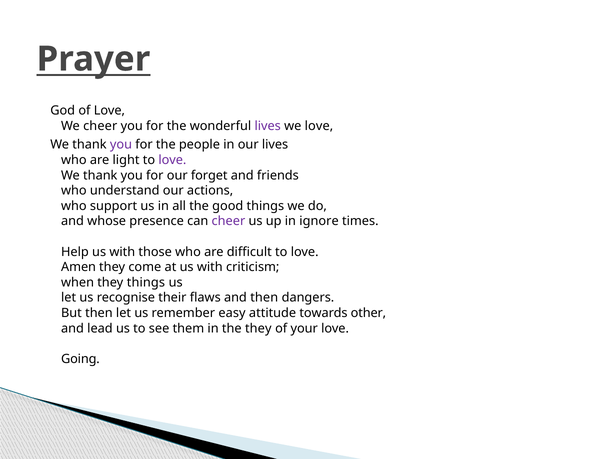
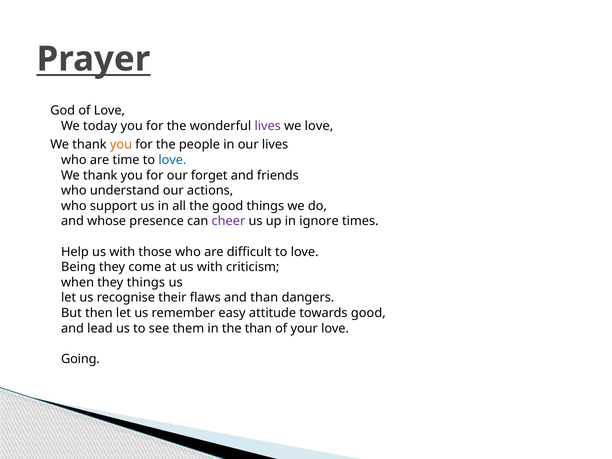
We cheer: cheer -> today (100, 126)
you colour: purple -> orange (121, 145)
light: light -> time (126, 160)
love colour: purple -> blue (172, 160)
Amen: Amen -> Being (78, 267)
and then: then -> than (264, 298)
towards other: other -> good (368, 313)
the they: they -> than (258, 328)
